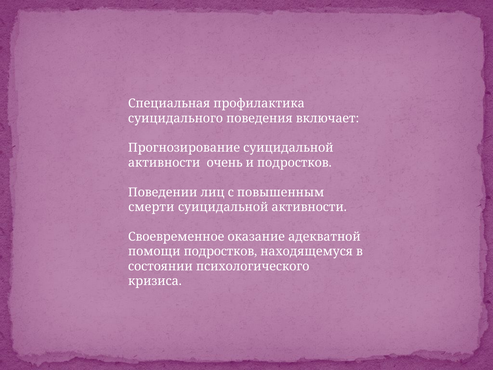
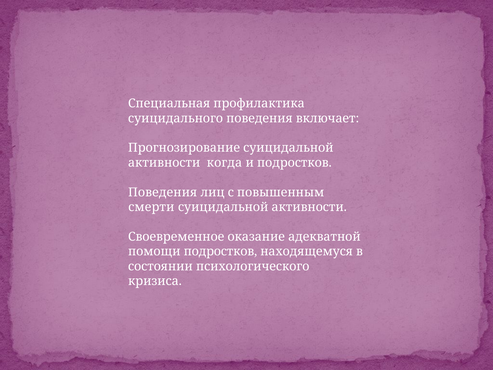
очень: очень -> когда (224, 163)
Поведении: Поведении -> Поведения (163, 192)
